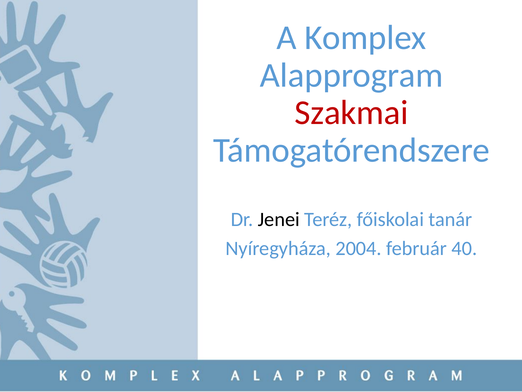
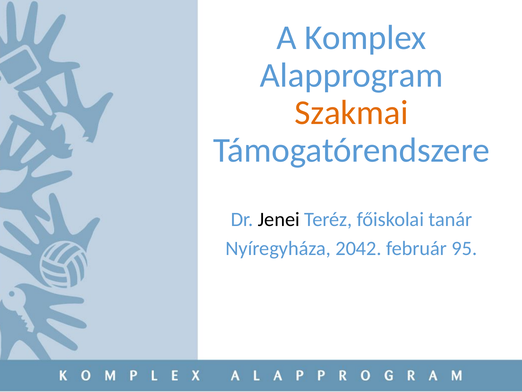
Szakmai colour: red -> orange (351, 113)
2004: 2004 -> 2042 (359, 248)
40: 40 -> 95 (464, 248)
